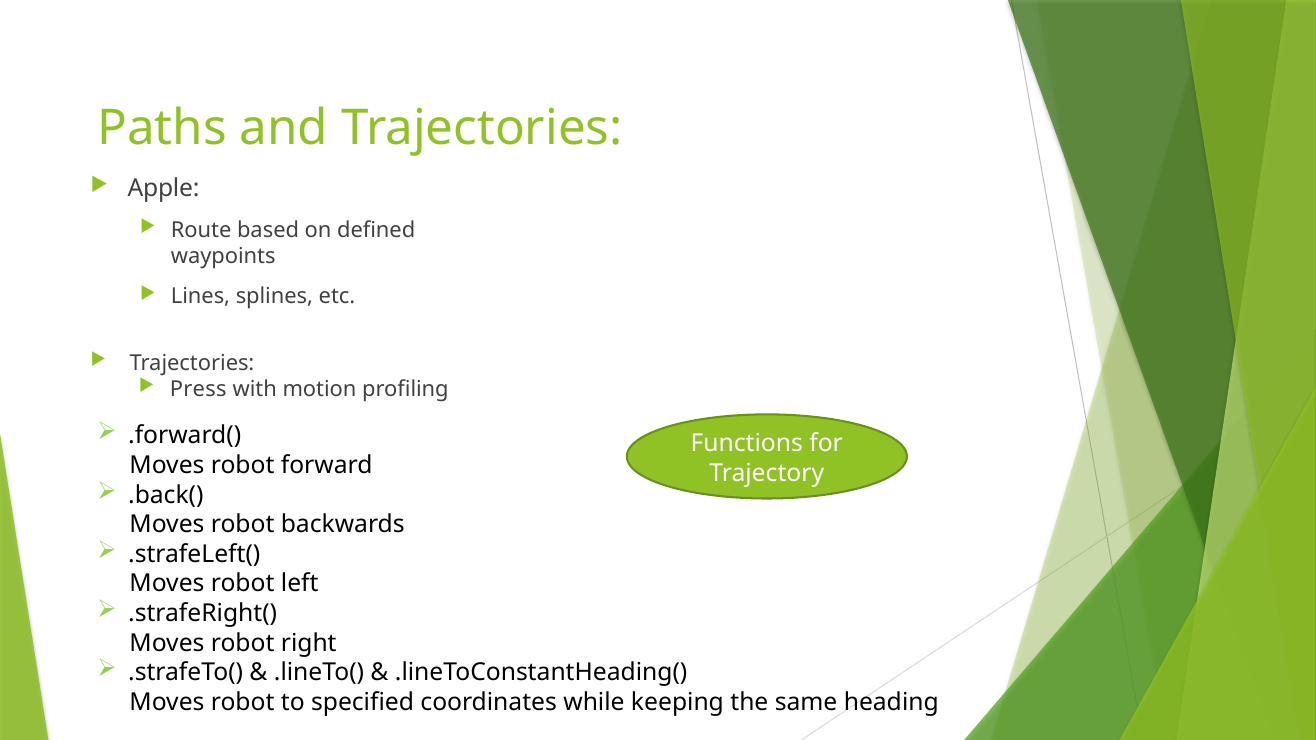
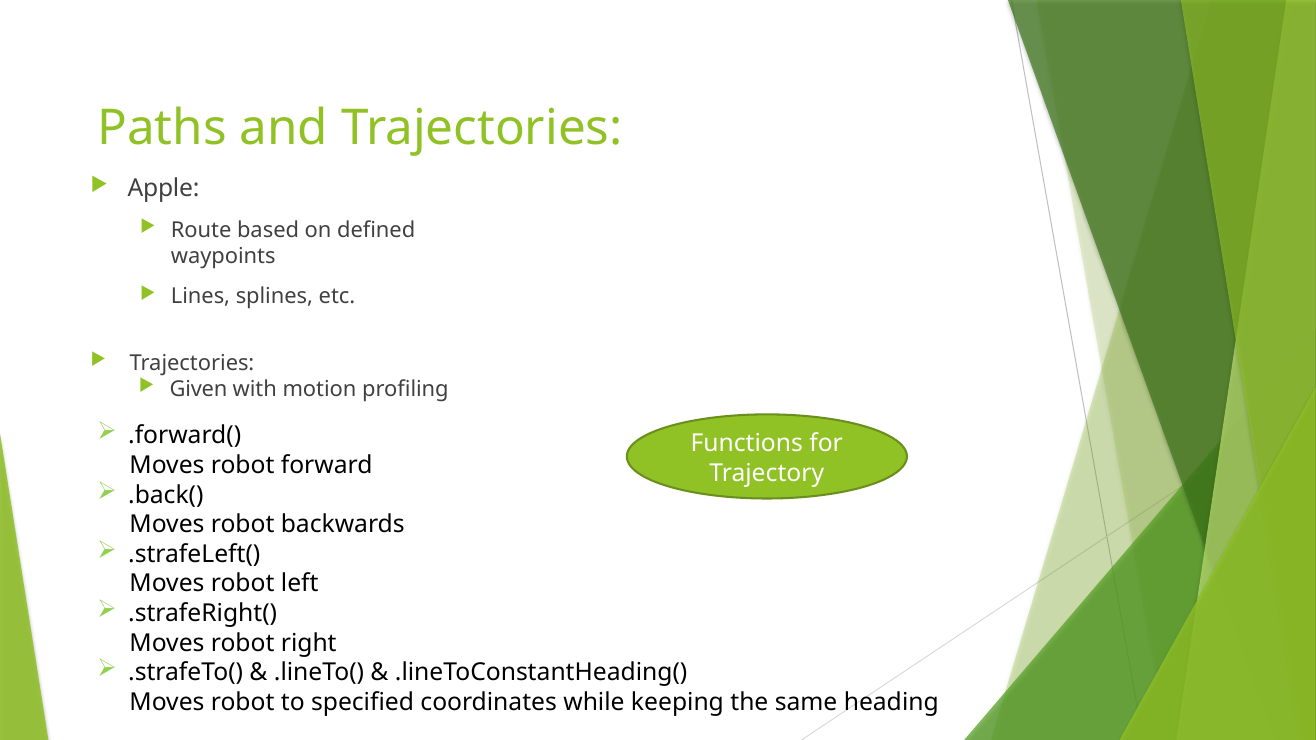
Press: Press -> Given (198, 389)
